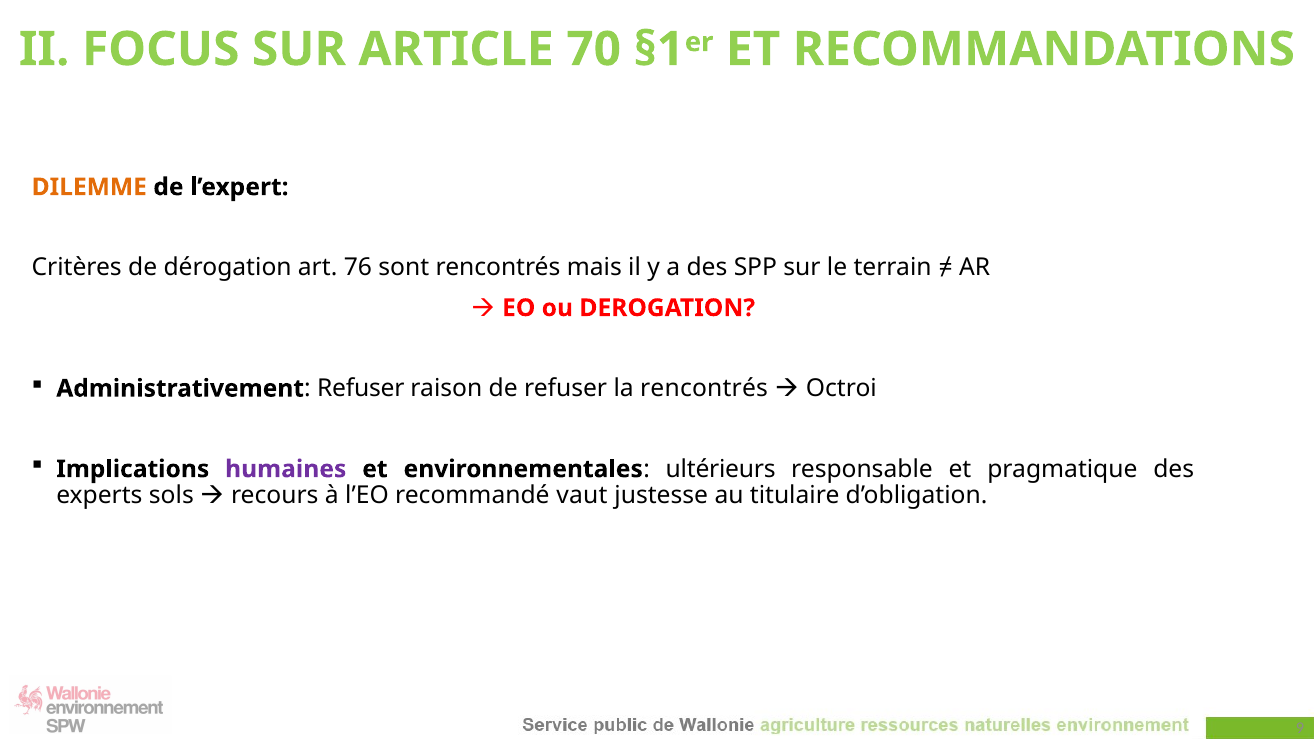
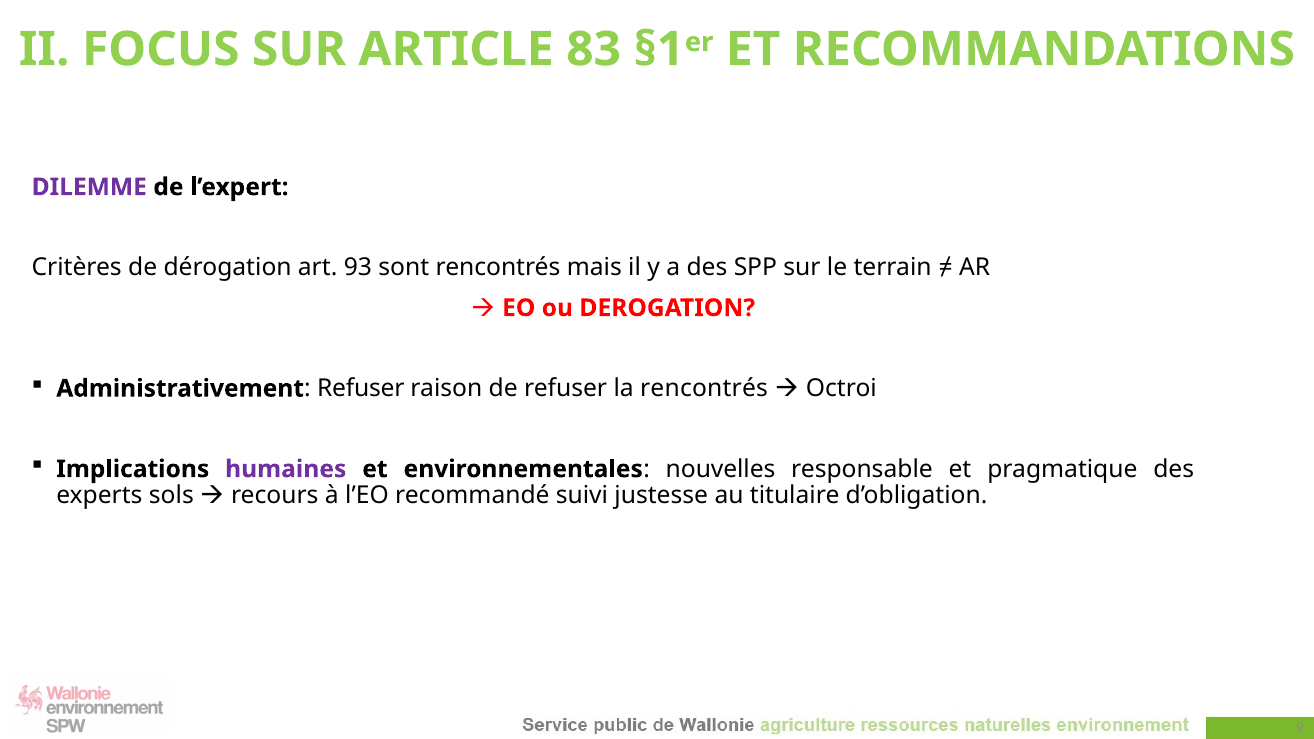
70: 70 -> 83 (594, 49)
DILEMME colour: orange -> purple (89, 187)
76: 76 -> 93 (358, 268)
ultérieurs: ultérieurs -> nouvelles (721, 469)
vaut: vaut -> suivi (582, 496)
